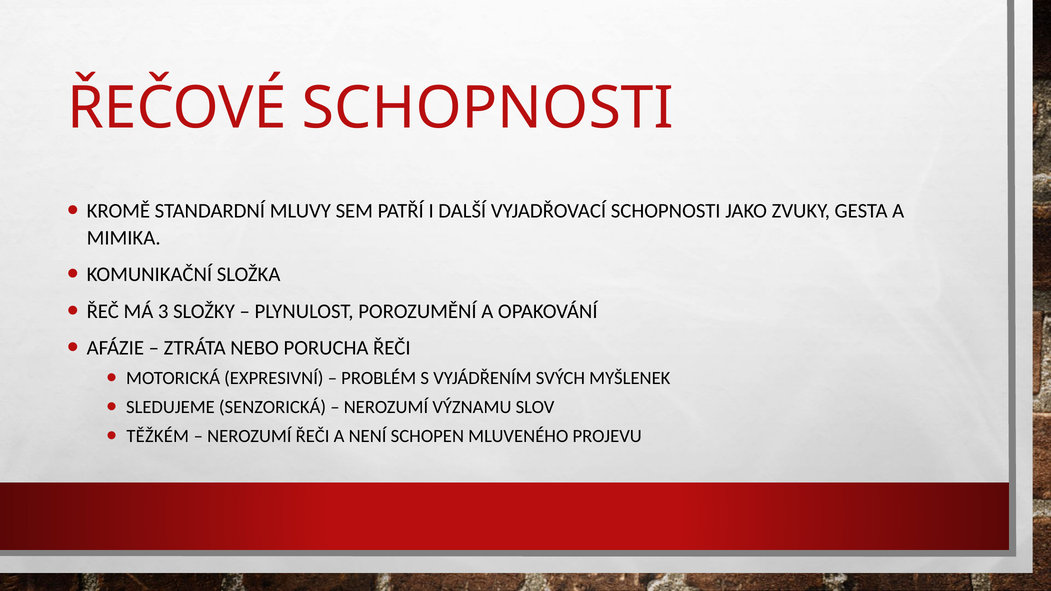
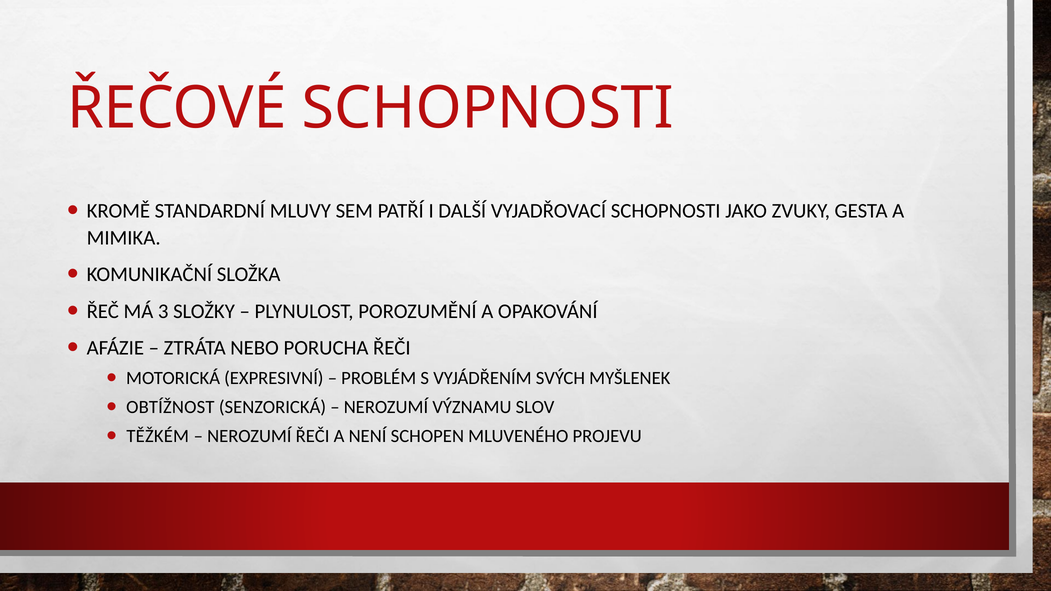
SLEDUJEME: SLEDUJEME -> OBTÍŽNOST (170, 407)
